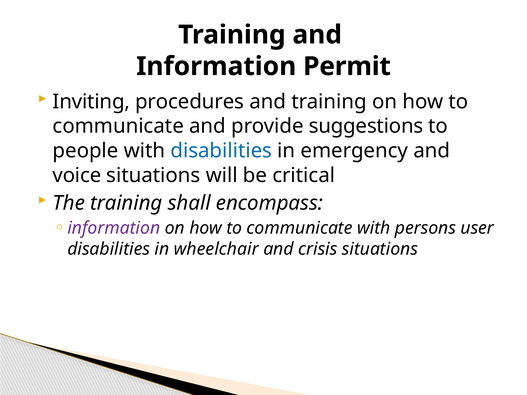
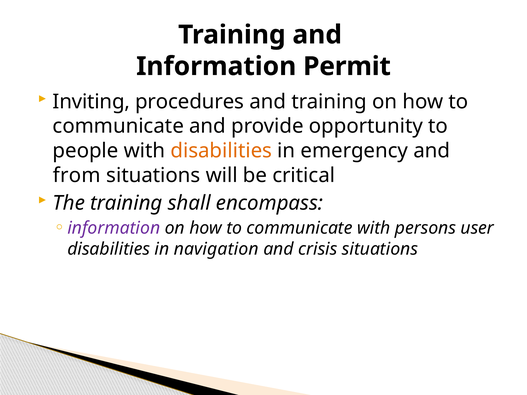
suggestions: suggestions -> opportunity (366, 126)
disabilities colour: blue -> orange (221, 151)
voice: voice -> from (77, 176)
wheelchair: wheelchair -> navigation (216, 249)
